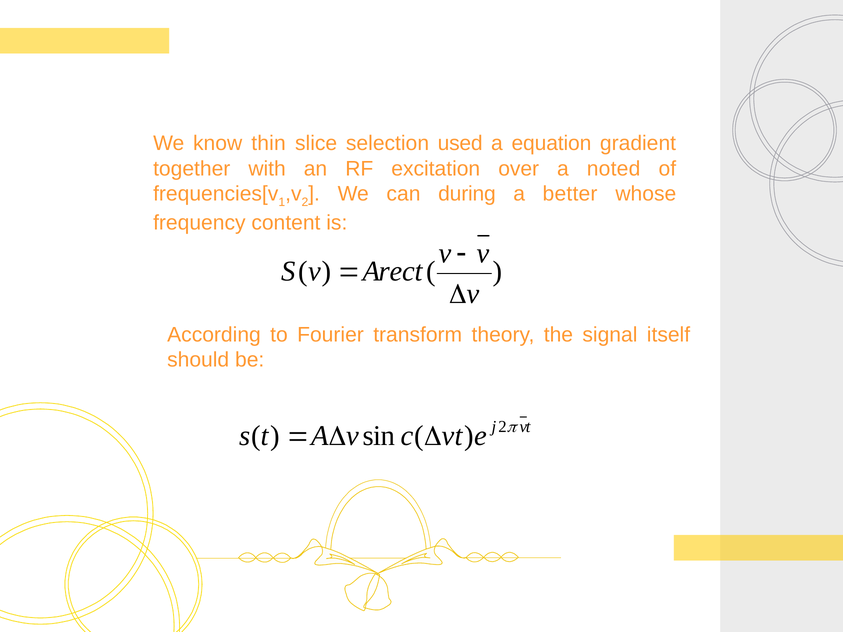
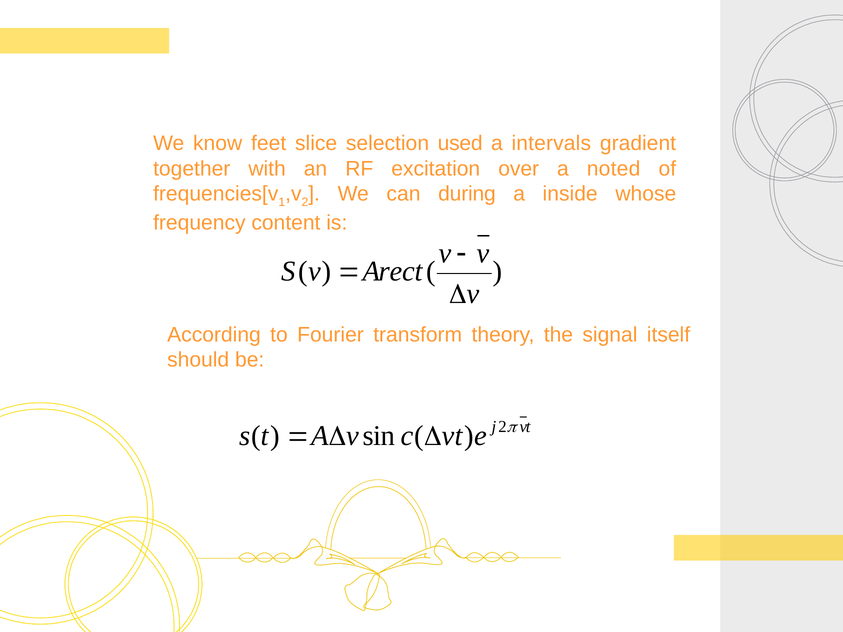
thin: thin -> feet (269, 143)
equation: equation -> intervals (551, 143)
better: better -> inside (570, 194)
